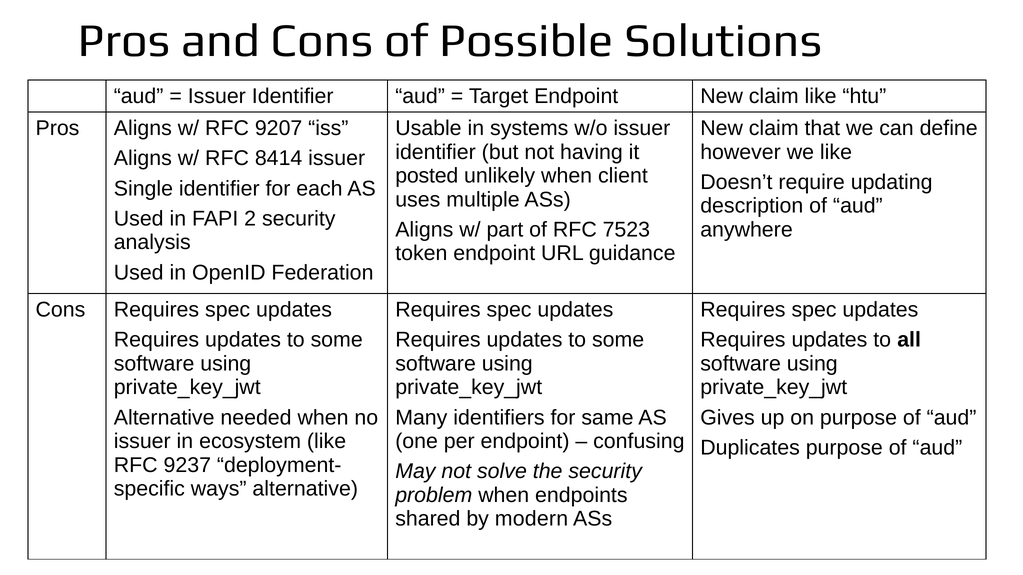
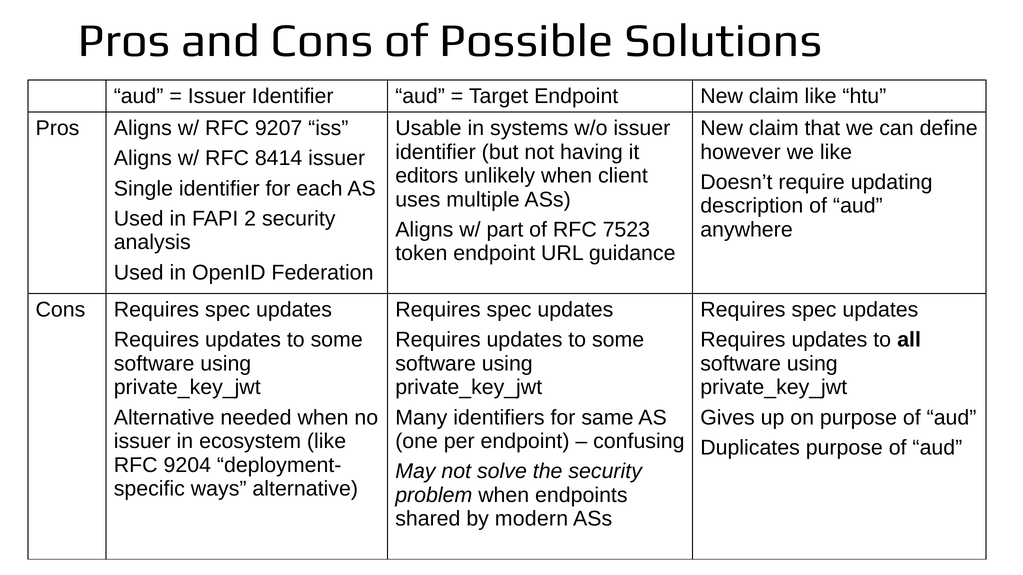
posted: posted -> editors (427, 176)
9237: 9237 -> 9204 (187, 465)
